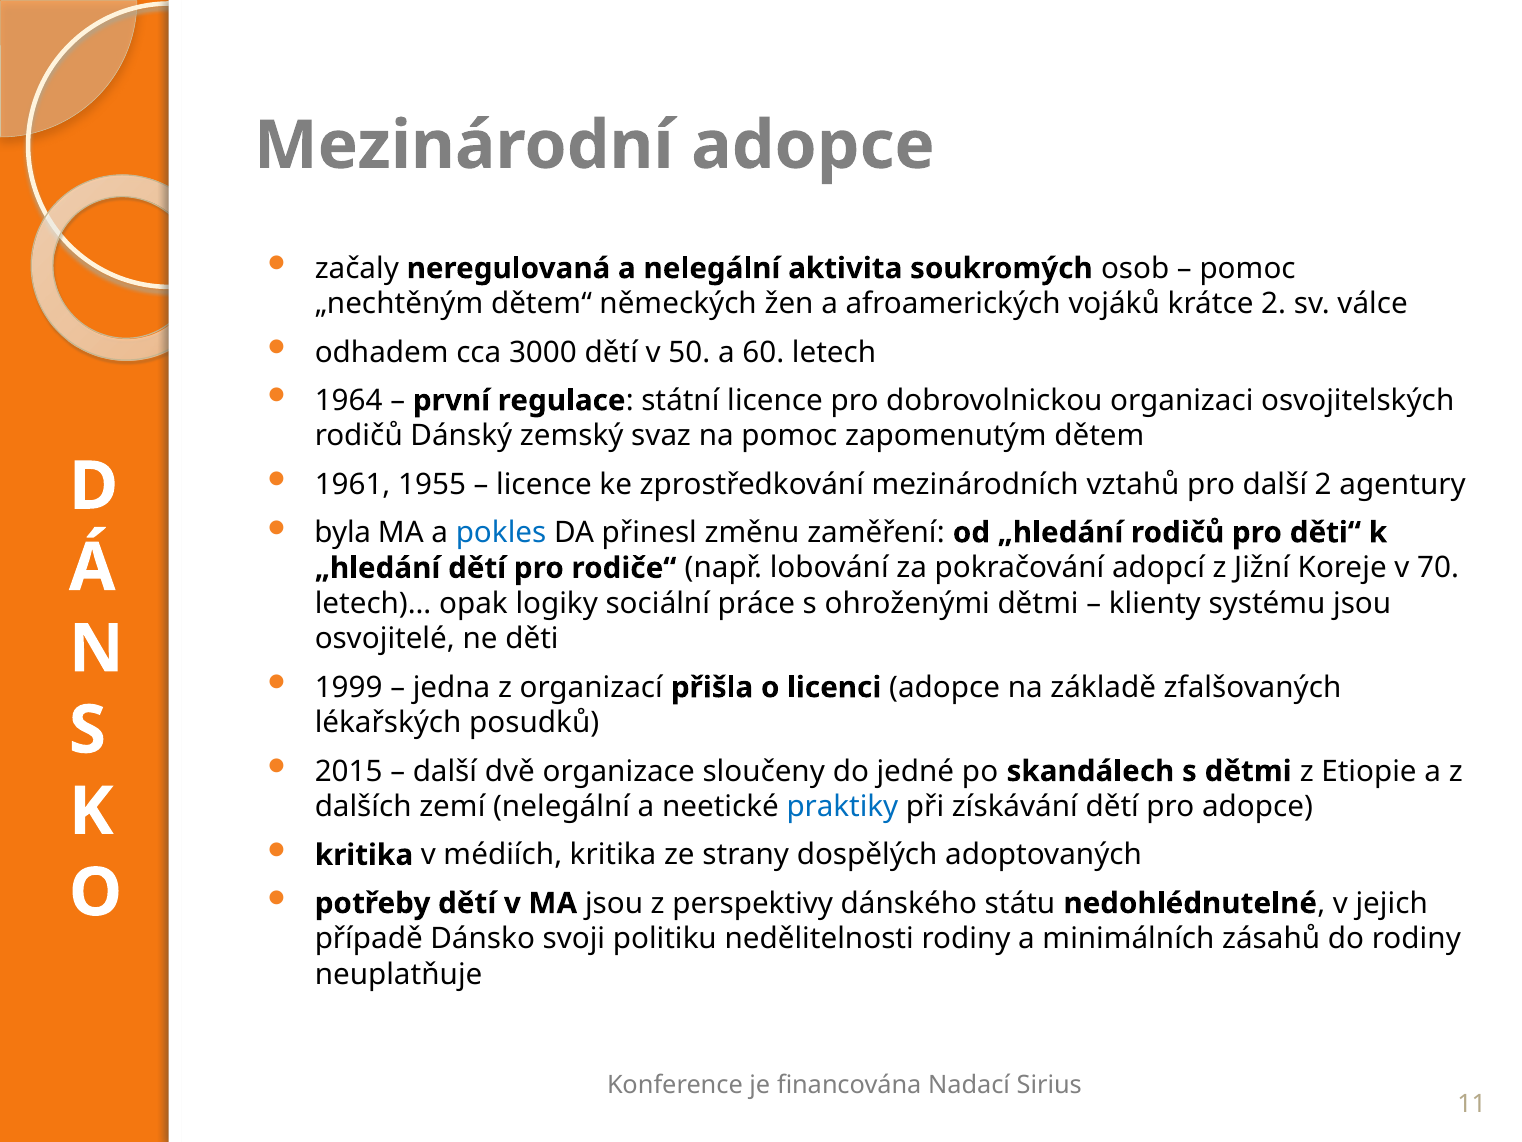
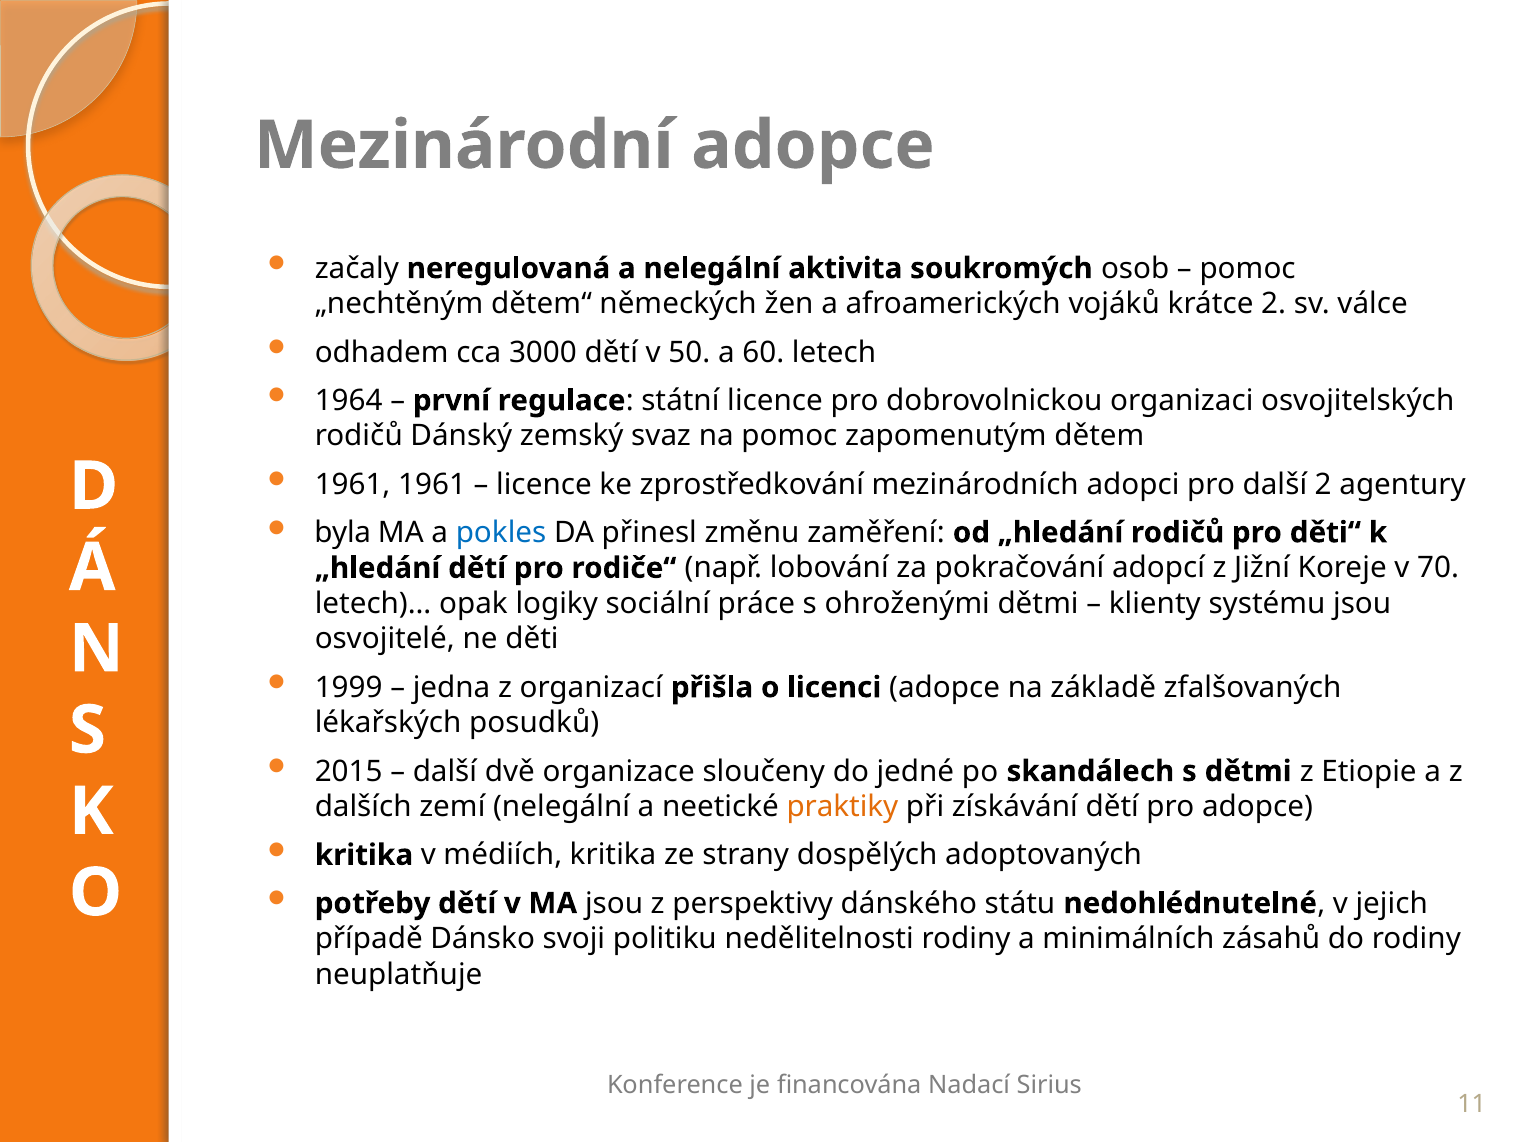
1961 1955: 1955 -> 1961 (432, 484)
vztahů: vztahů -> adopci (1133, 484)
praktiky colour: blue -> orange (842, 806)
